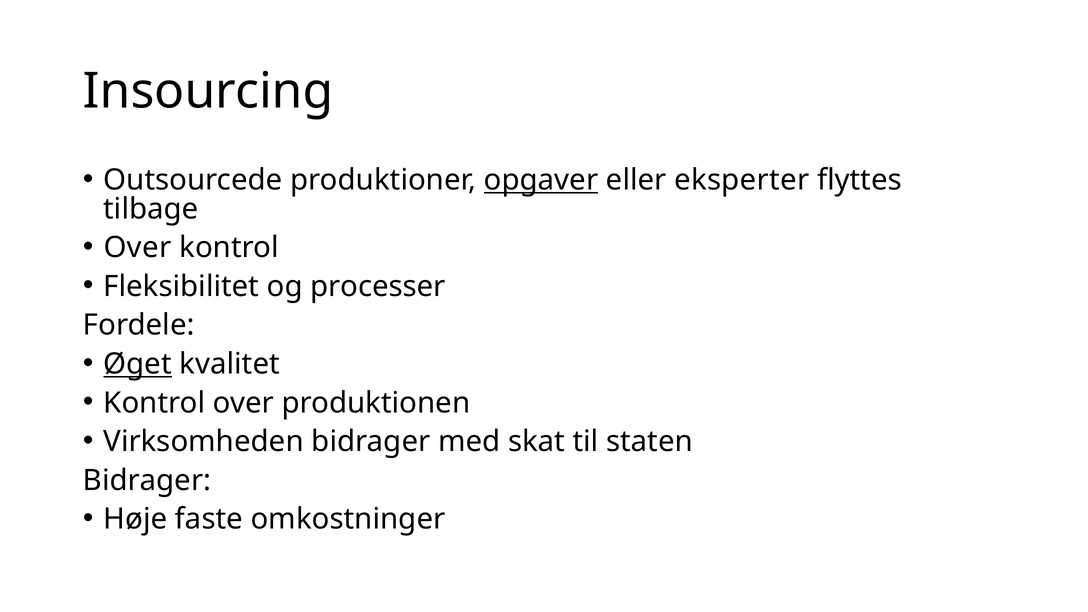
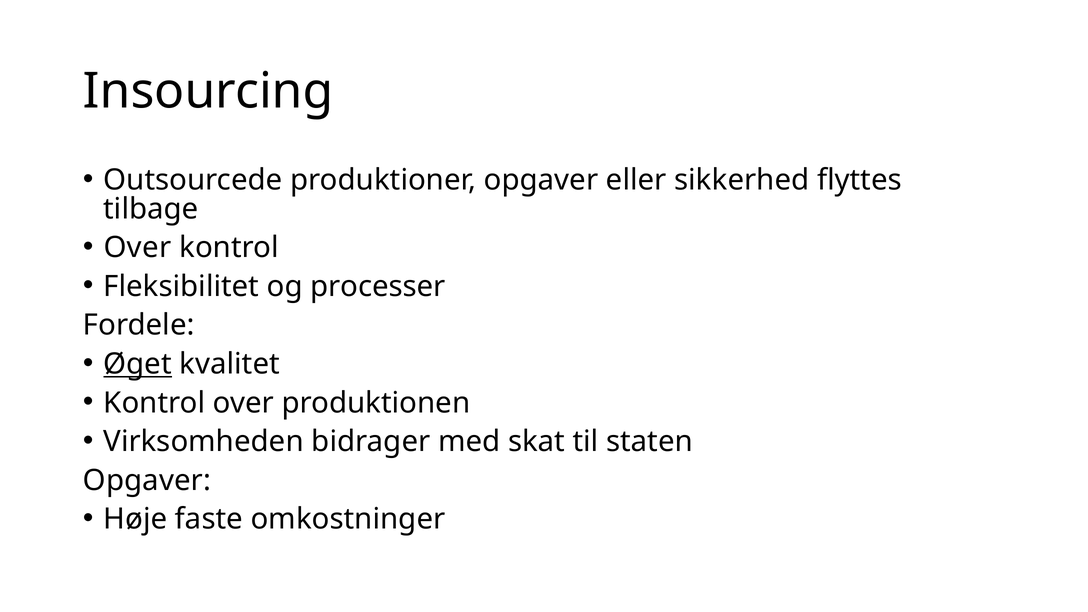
opgaver underline: present -> none (541, 180)
eksperter: eksperter -> sikkerhed (742, 180)
Bidrager: Bidrager -> Opgaver (147, 480)
